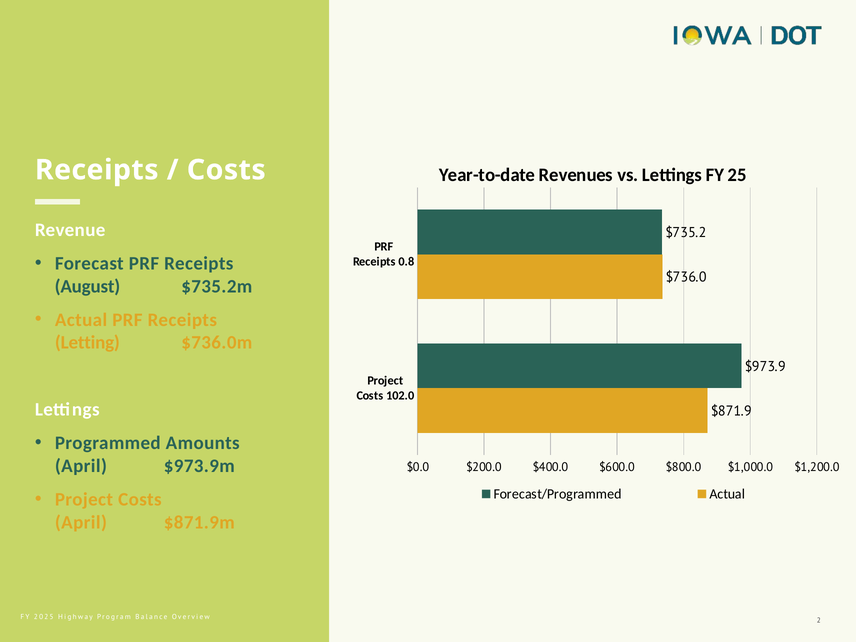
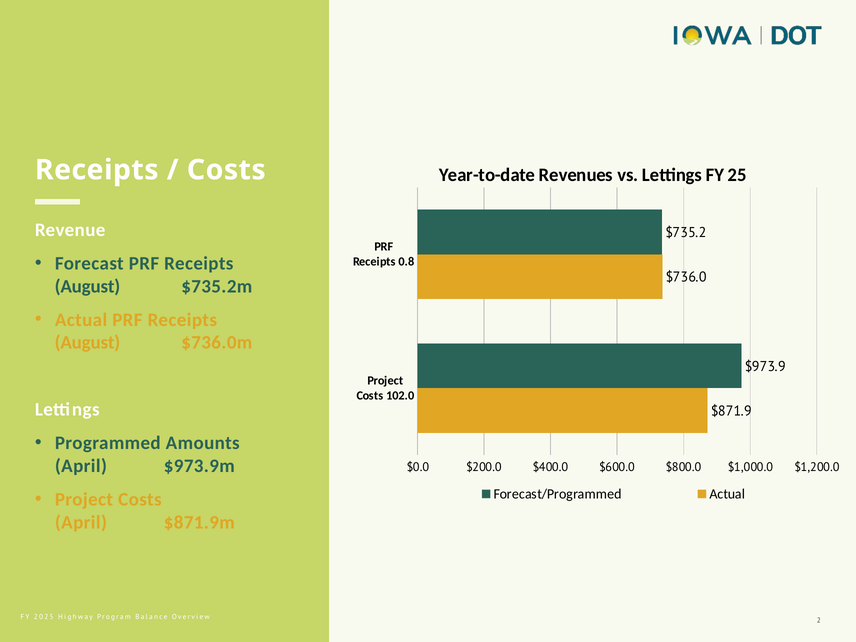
Letting: Letting -> August (87, 343)
